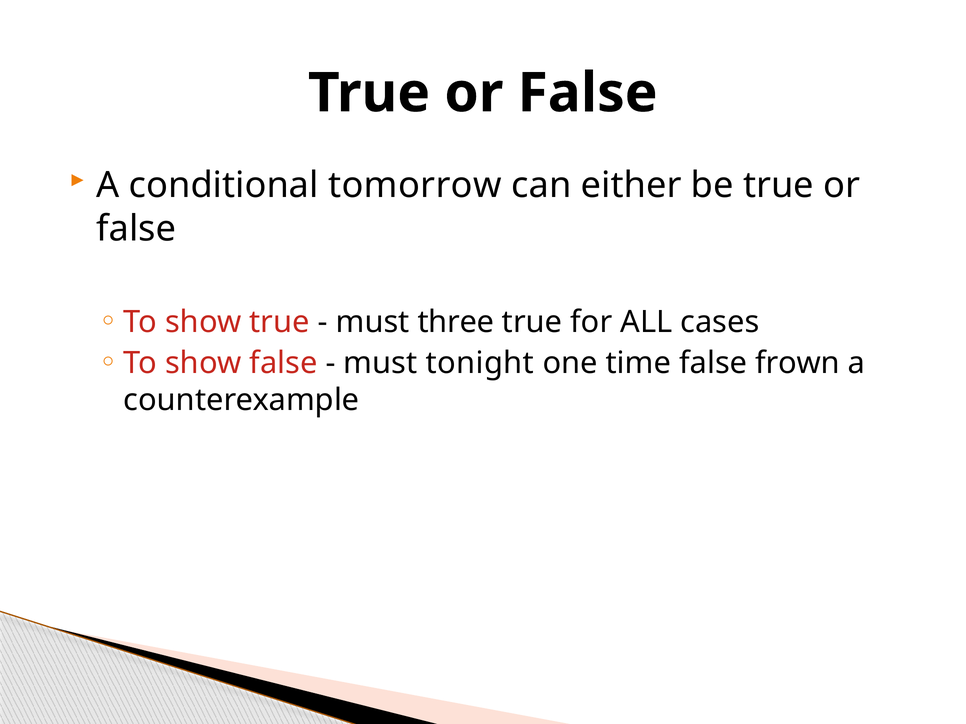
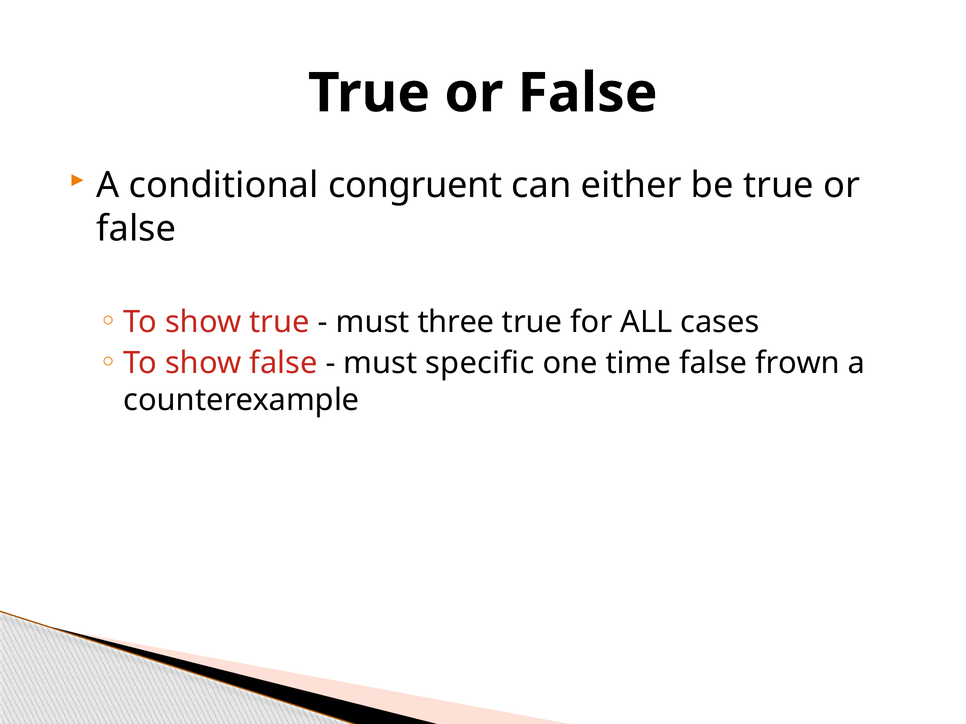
tomorrow: tomorrow -> congruent (415, 186)
tonight: tonight -> specific (480, 363)
